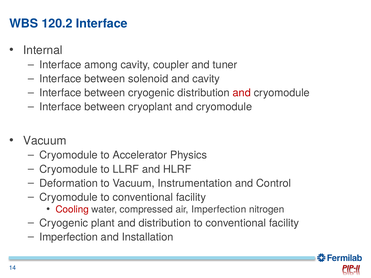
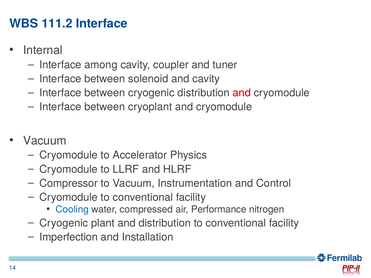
120.2: 120.2 -> 111.2 (57, 24)
Deformation: Deformation -> Compressor (69, 183)
Cooling colour: red -> blue (72, 210)
air Imperfection: Imperfection -> Performance (219, 210)
